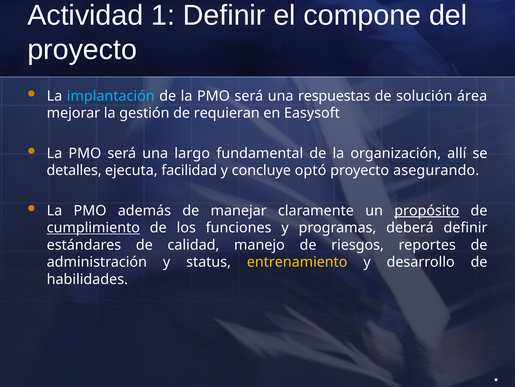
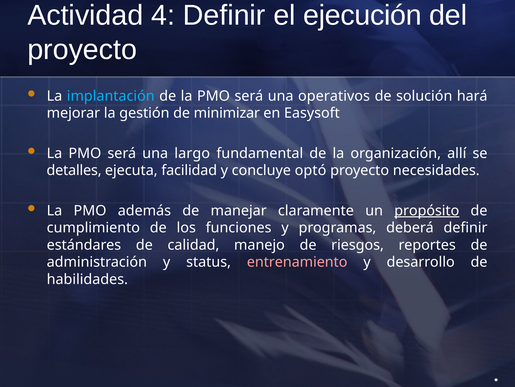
1: 1 -> 4 (163, 15)
compone: compone -> ejecución (363, 15)
respuestas: respuestas -> operativos (334, 96)
área: área -> hará (472, 96)
requieran: requieran -> minimizar (227, 113)
asegurando: asegurando -> necesidades (436, 170)
cumplimiento underline: present -> none (93, 227)
entrenamiento colour: yellow -> pink (297, 262)
